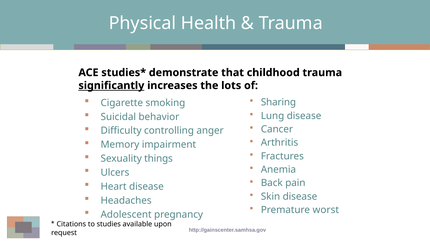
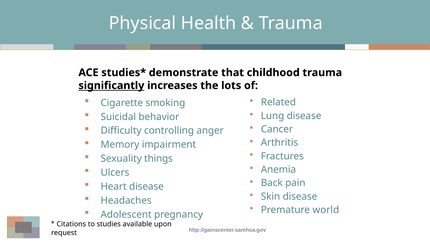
Sharing: Sharing -> Related (278, 102)
worst: worst -> world (326, 210)
